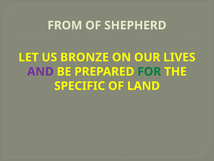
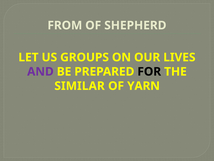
BRONZE: BRONZE -> GROUPS (85, 57)
FOR colour: green -> black (149, 71)
SPECIFIC: SPECIFIC -> SIMILAR (80, 86)
LAND: LAND -> YARN (143, 86)
